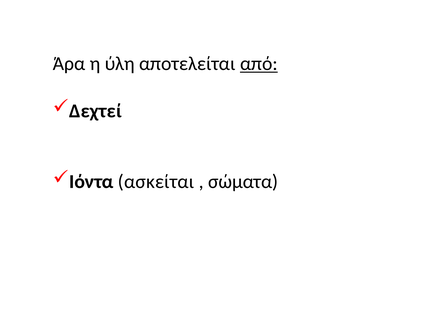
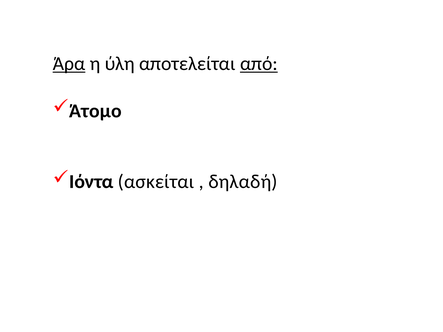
Άρα underline: none -> present (69, 64)
Δεχτεί: Δεχτεί -> Άτομο (95, 111)
σώματα: σώματα -> δηλαδή (243, 182)
